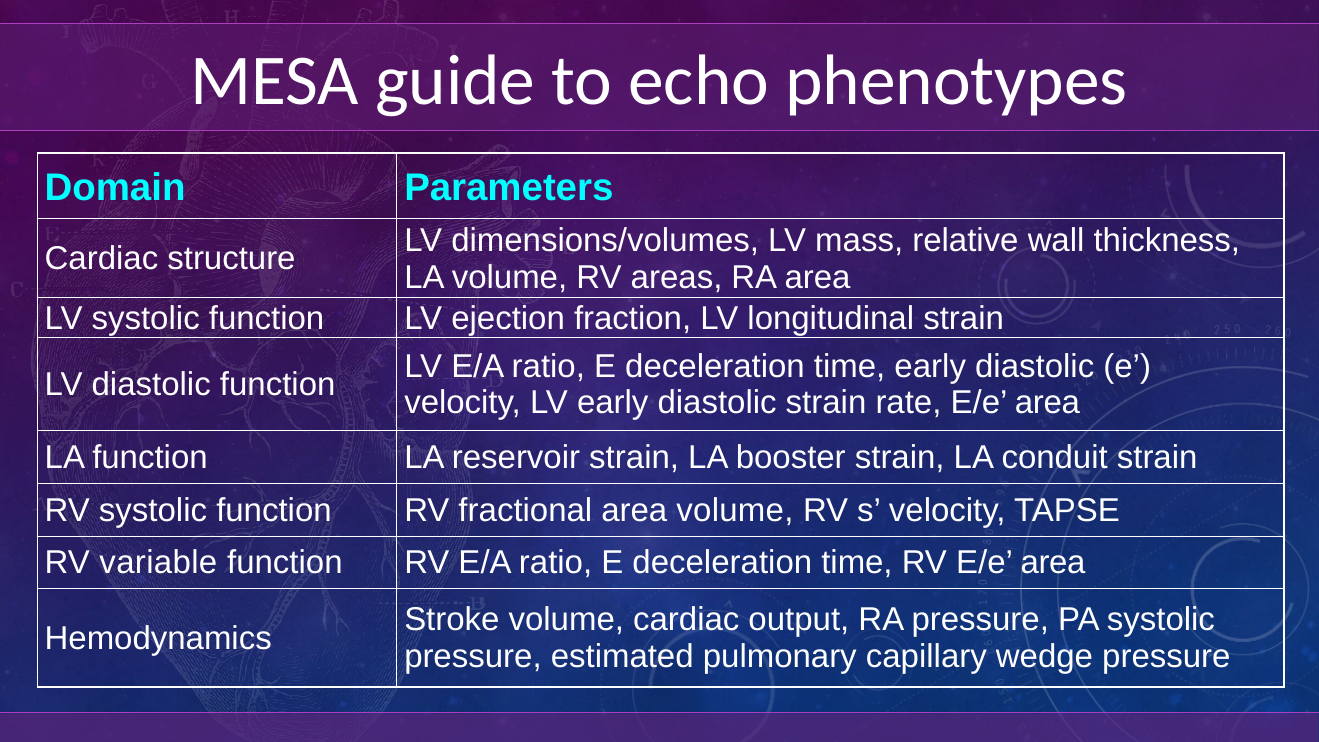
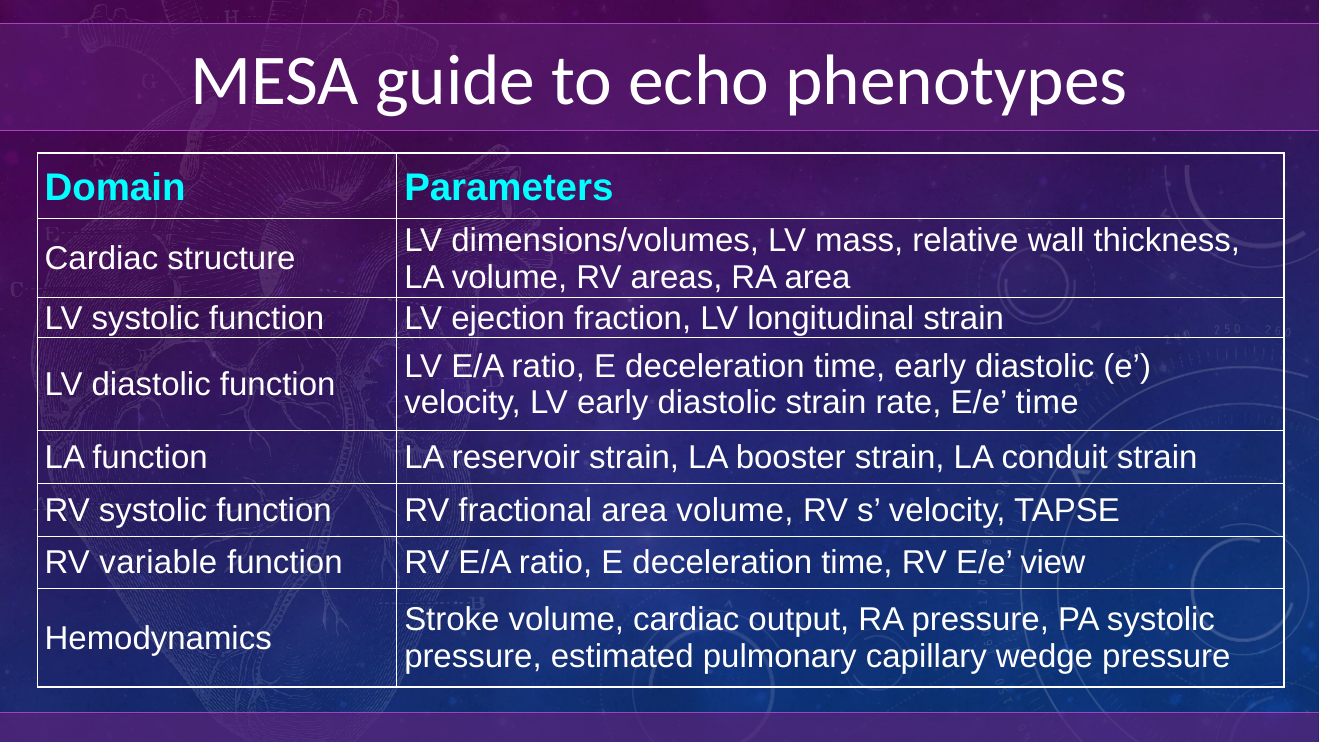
rate E/e area: area -> time (1047, 403)
RV E/e area: area -> view (1053, 563)
